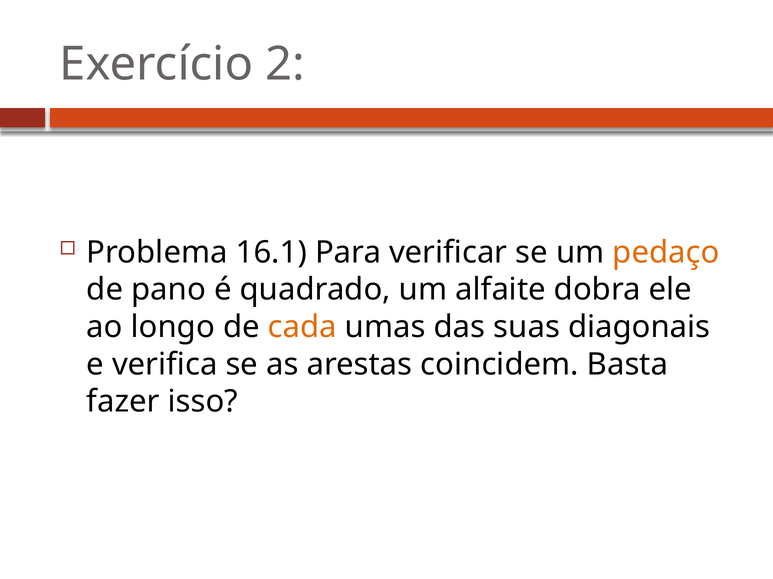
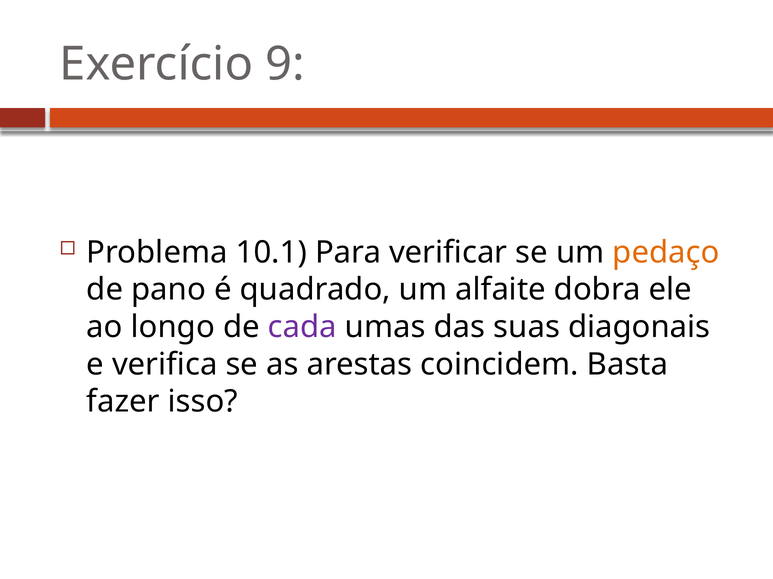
2: 2 -> 9 (285, 64)
16.1: 16.1 -> 10.1 (271, 253)
cada colour: orange -> purple (302, 327)
